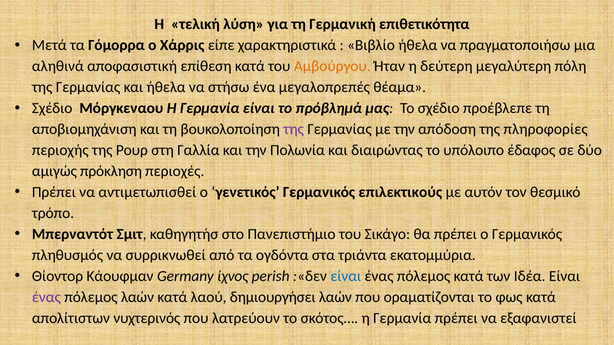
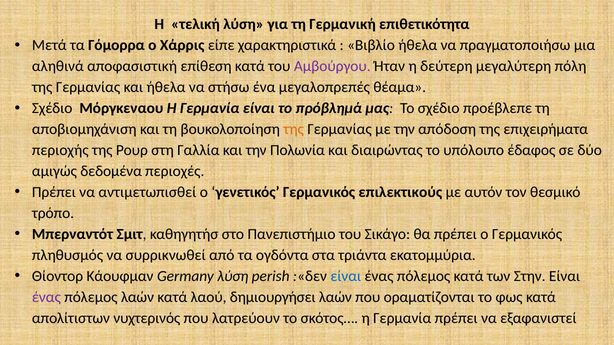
Αμβούργου colour: orange -> purple (332, 66)
της colour: purple -> orange (294, 129)
πληροφορίες: πληροφορίες -> επιχειρήματα (546, 129)
πρόκληση: πρόκληση -> δεδομένα (111, 171)
Germany ίχνος: ίχνος -> λύση (233, 276)
Ιδέα: Ιδέα -> Στην (530, 276)
